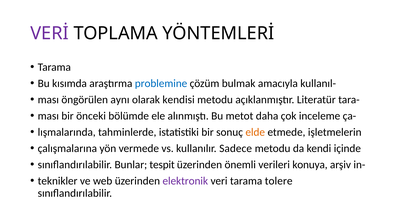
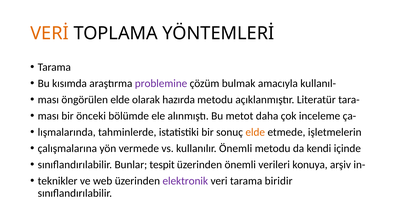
VERİ colour: purple -> orange (50, 33)
problemine colour: blue -> purple (161, 83)
öngörülen aynı: aynı -> elde (120, 99)
kendisi: kendisi -> hazırda (179, 99)
kullanılır Sadece: Sadece -> Önemli (236, 148)
tolere: tolere -> biridir (279, 180)
